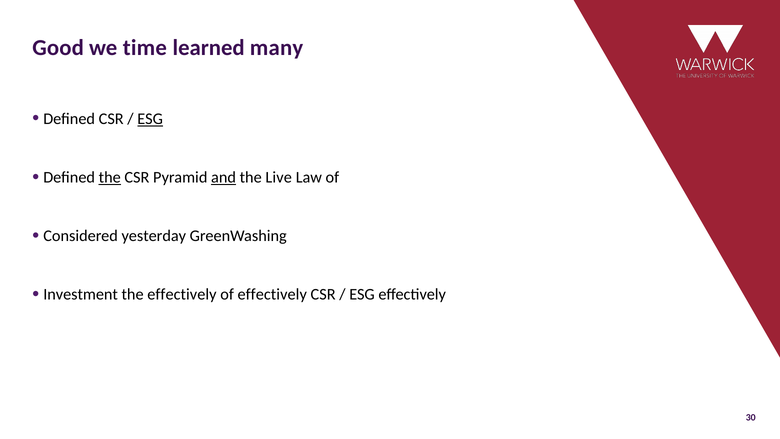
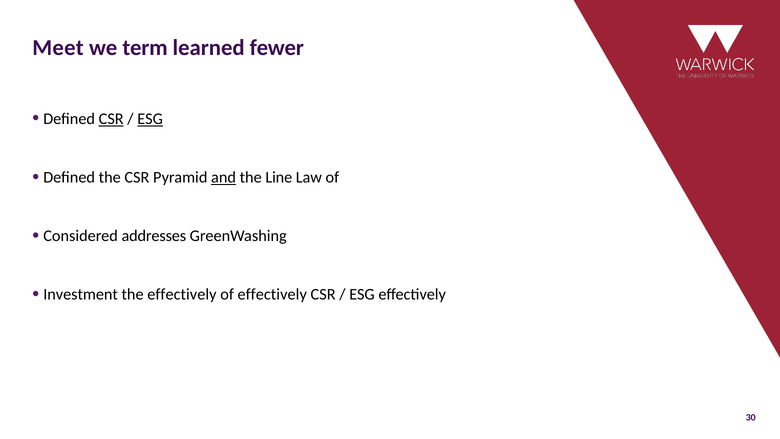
Good: Good -> Meet (58, 48)
time: time -> term (145, 48)
many: many -> fewer (277, 48)
CSR underline: none -> present (111, 119)
the underline: present -> none (110, 177)
Live: Live -> Line (279, 177)
yesterday: yesterday -> addresses (154, 236)
